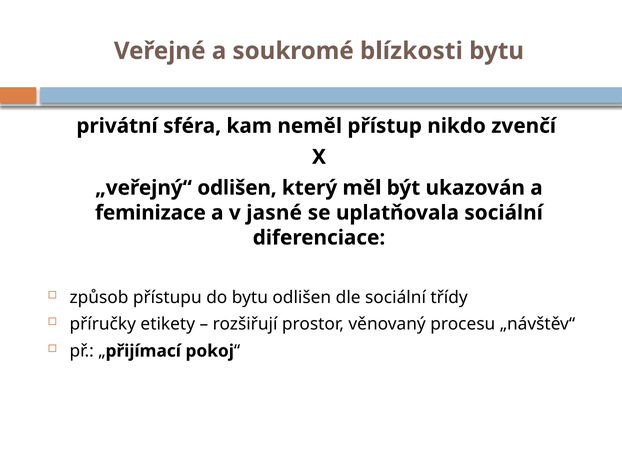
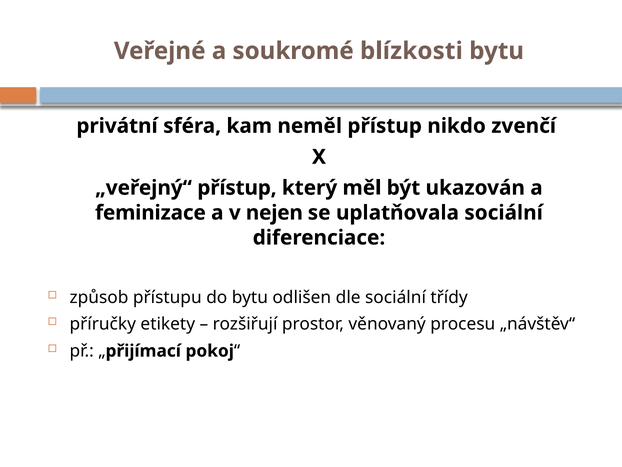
„veřejný“ odlišen: odlišen -> přístup (237, 188)
jasné: jasné -> nejen (274, 213)
